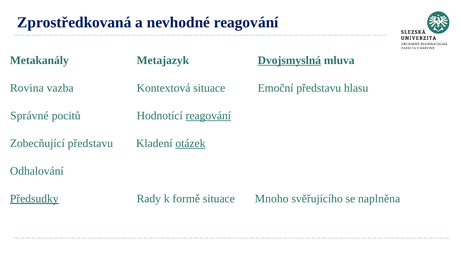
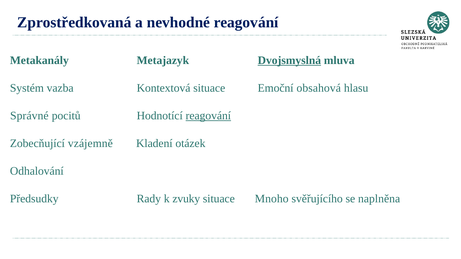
Rovina: Rovina -> Systém (27, 88)
Emoční představu: představu -> obsahová (319, 88)
Zobecňující představu: představu -> vzájemně (90, 143)
otázek underline: present -> none (190, 143)
Předsudky underline: present -> none (34, 199)
formě: formě -> zvuky (186, 199)
